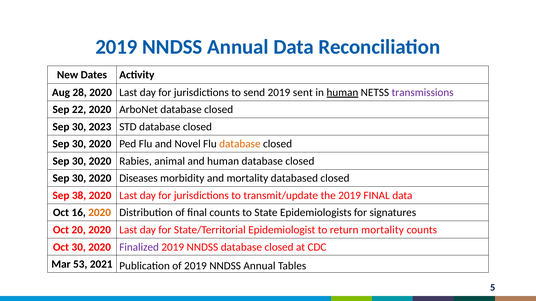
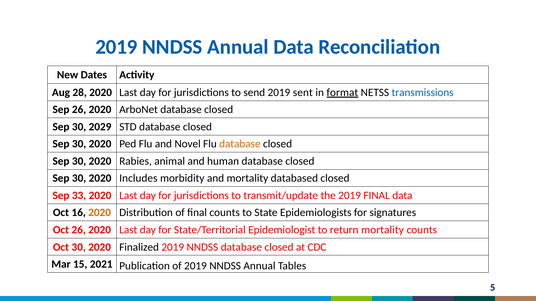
in human: human -> format (342, 93)
transmissions colour: purple -> blue (423, 93)
Sep 22: 22 -> 26 (79, 110)
2023: 2023 -> 2029 (100, 127)
Diseases: Diseases -> Includes (138, 179)
38: 38 -> 33 (79, 196)
Oct 20: 20 -> 26 (79, 230)
Finalized colour: purple -> black (139, 247)
53: 53 -> 15 (80, 265)
